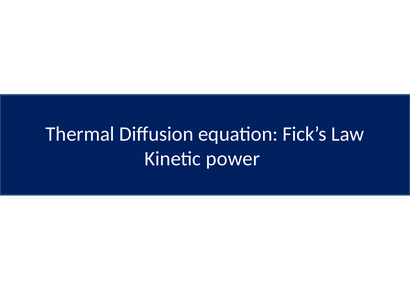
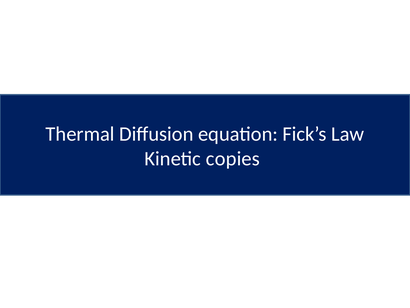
power: power -> copies (233, 158)
